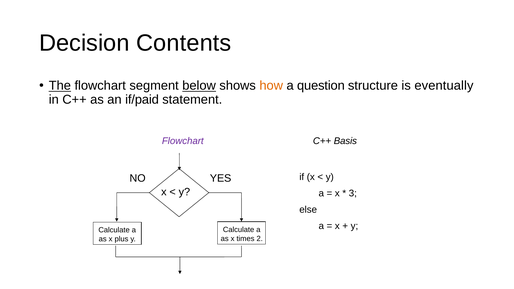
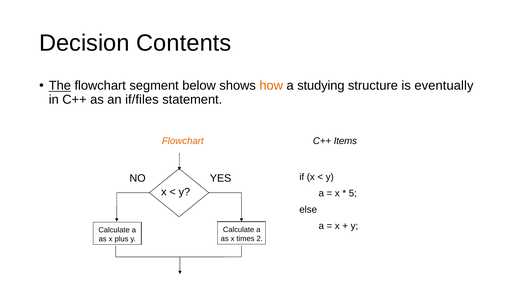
below underline: present -> none (199, 86)
question: question -> studying (321, 86)
if/paid: if/paid -> if/files (142, 100)
Flowchart colour: purple -> orange (183, 141)
Basis: Basis -> Items (345, 141)
3: 3 -> 5 (353, 193)
